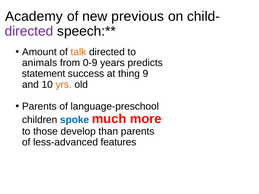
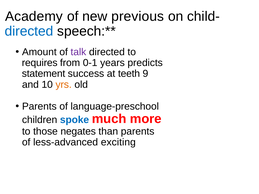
directed colour: purple -> blue (29, 31)
talk colour: orange -> purple (78, 52)
animals: animals -> requires (40, 63)
0-9: 0-9 -> 0-1 (90, 63)
thing: thing -> teeth (129, 74)
develop: develop -> negates (78, 131)
features: features -> exciting (118, 142)
